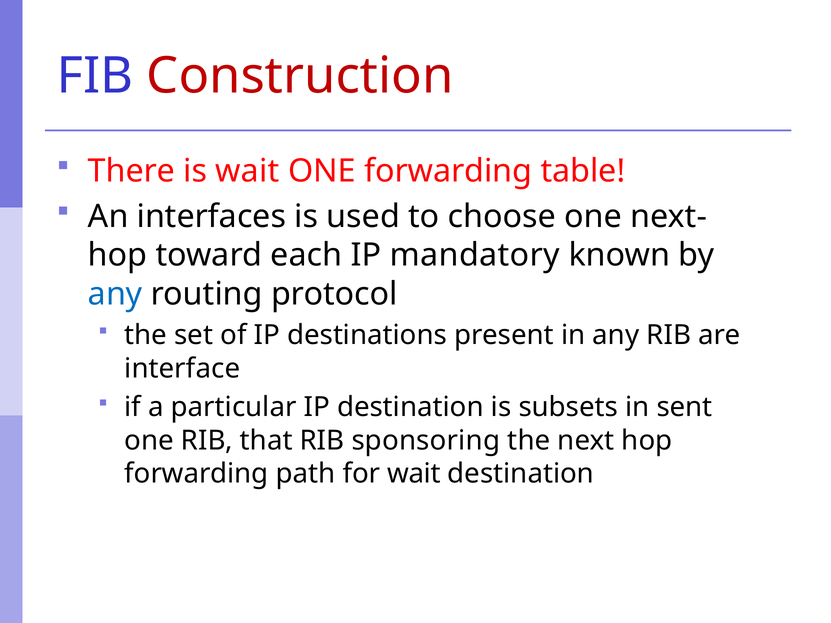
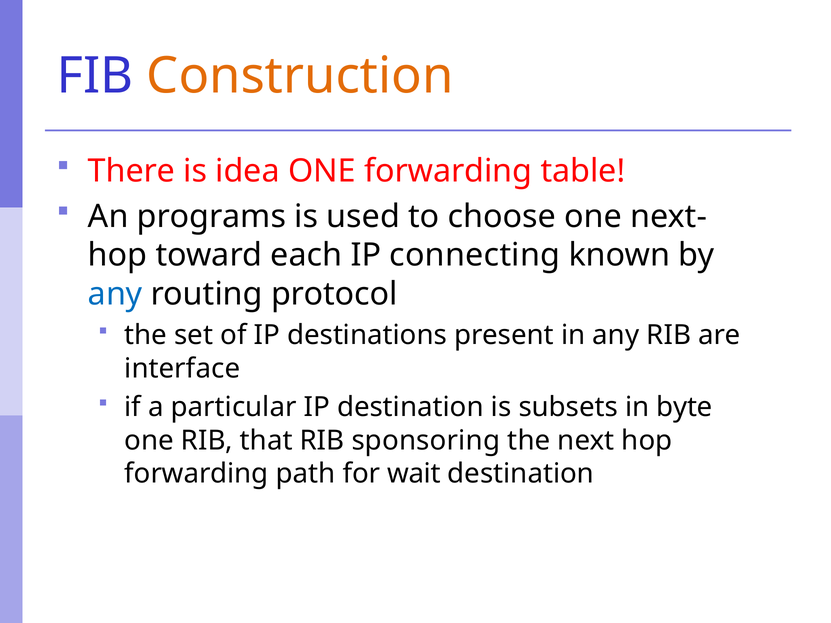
Construction colour: red -> orange (300, 76)
is wait: wait -> idea (248, 171)
interfaces: interfaces -> programs (211, 217)
mandatory: mandatory -> connecting (475, 255)
sent: sent -> byte (684, 407)
